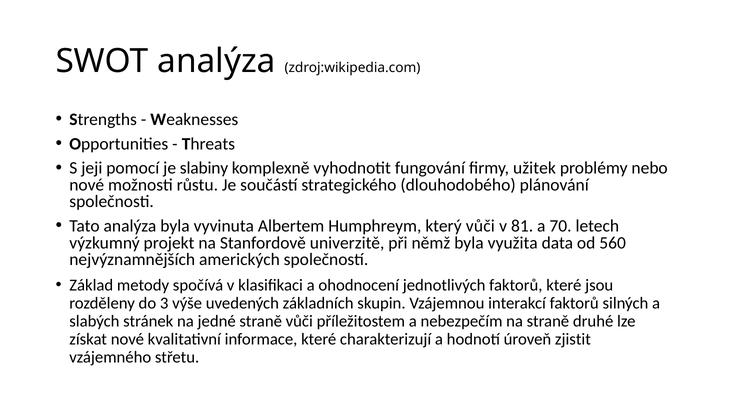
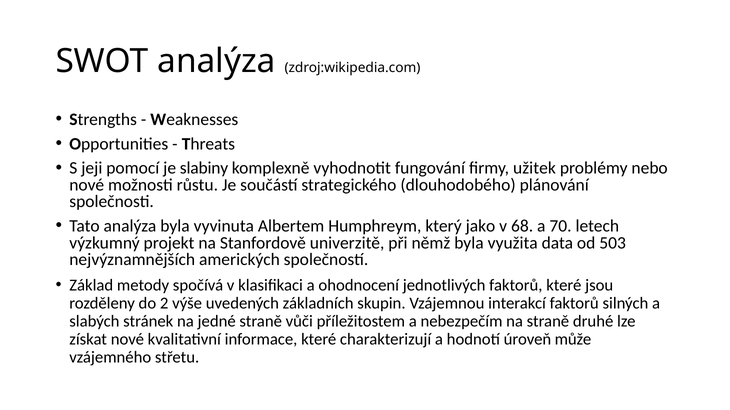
který vůči: vůči -> jako (480, 226)
81: 81 -> 68 (522, 226)
560: 560 -> 503 (613, 243)
3: 3 -> 2 (164, 304)
zjistit: zjistit -> může (573, 340)
